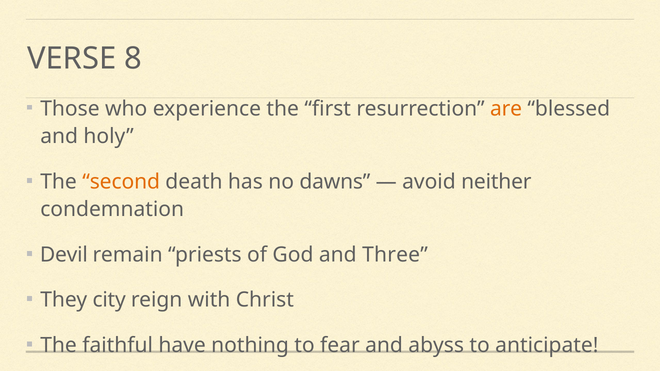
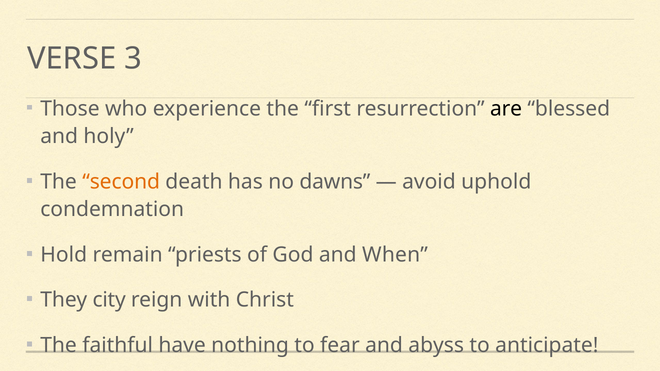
8: 8 -> 3 (133, 59)
are colour: orange -> black (506, 109)
neither: neither -> uphold (496, 182)
Devil: Devil -> Hold (64, 255)
Three: Three -> When (395, 255)
